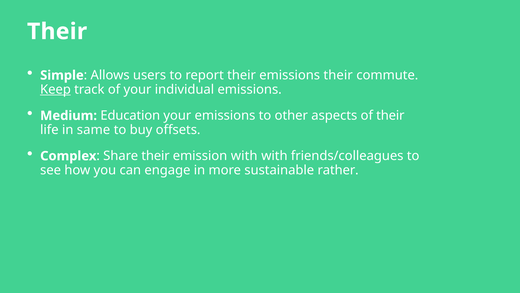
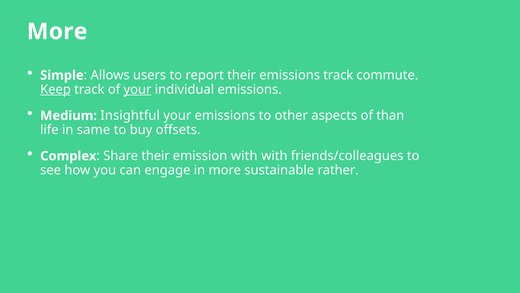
Their: Their -> More (57, 31)
emissions their: their -> track (338, 75)
your underline: none -> present (138, 89)
Education: Education -> Insightful (130, 115)
of their: their -> than (390, 115)
